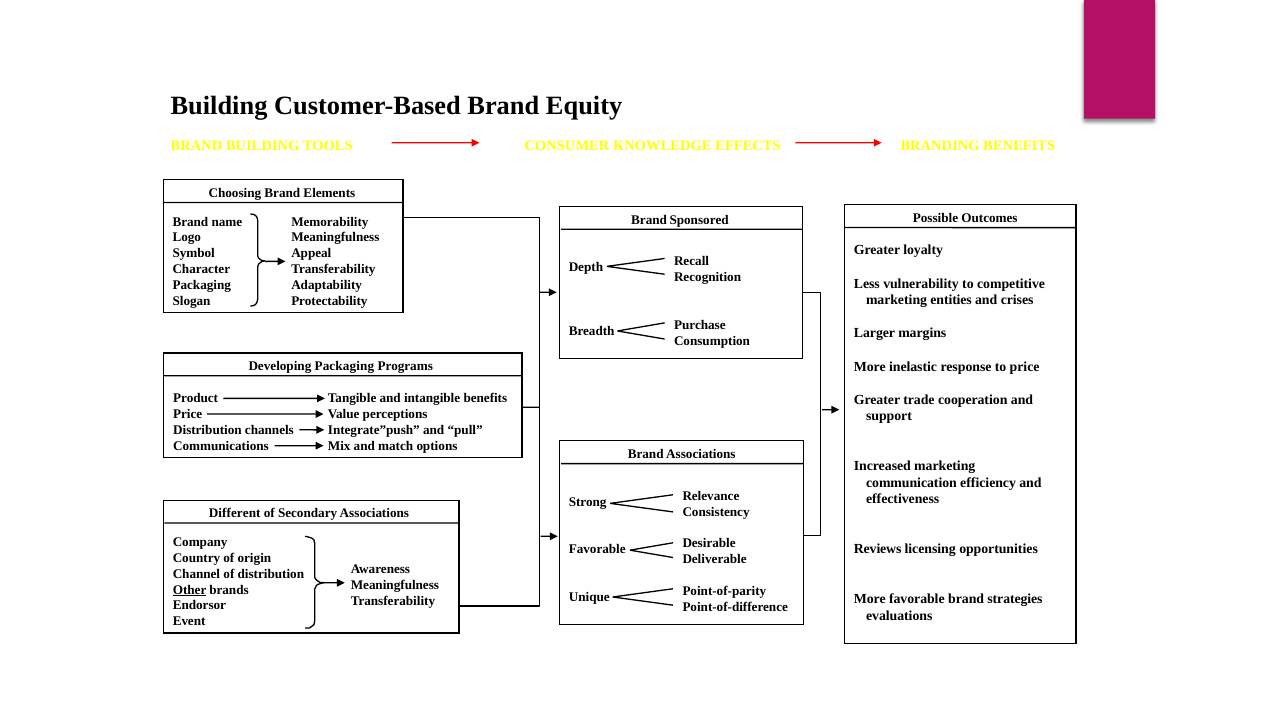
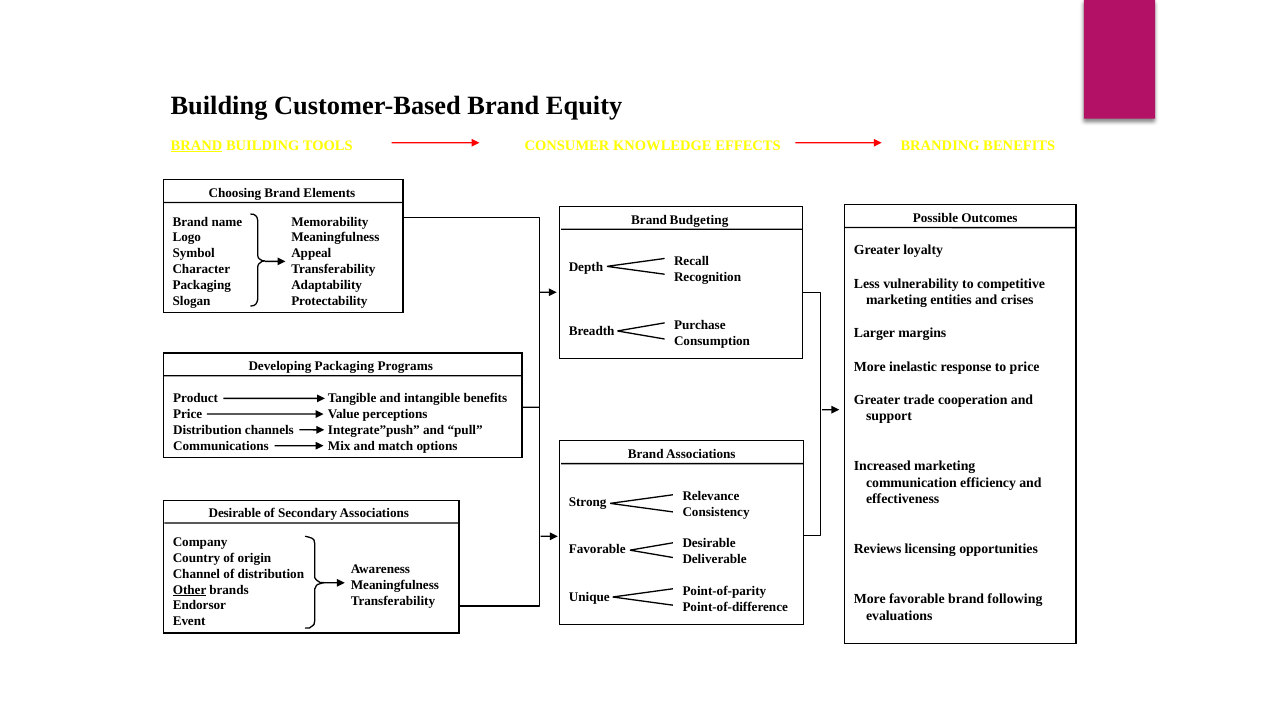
BRAND underline: none -> present (196, 145)
Sponsored: Sponsored -> Budgeting (699, 220)
Different: Different -> Desirable (235, 514)
strategies: strategies -> following (1015, 599)
